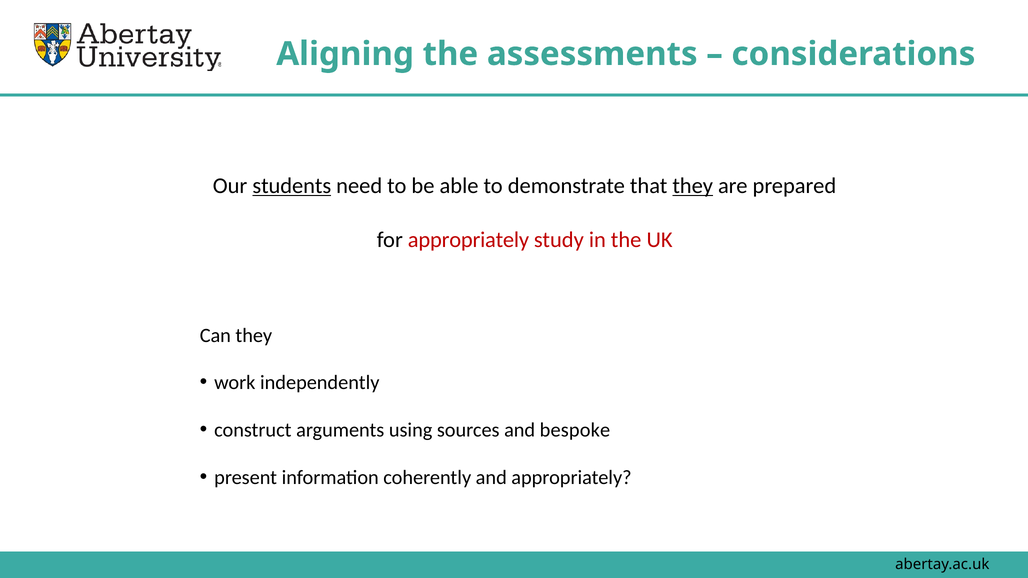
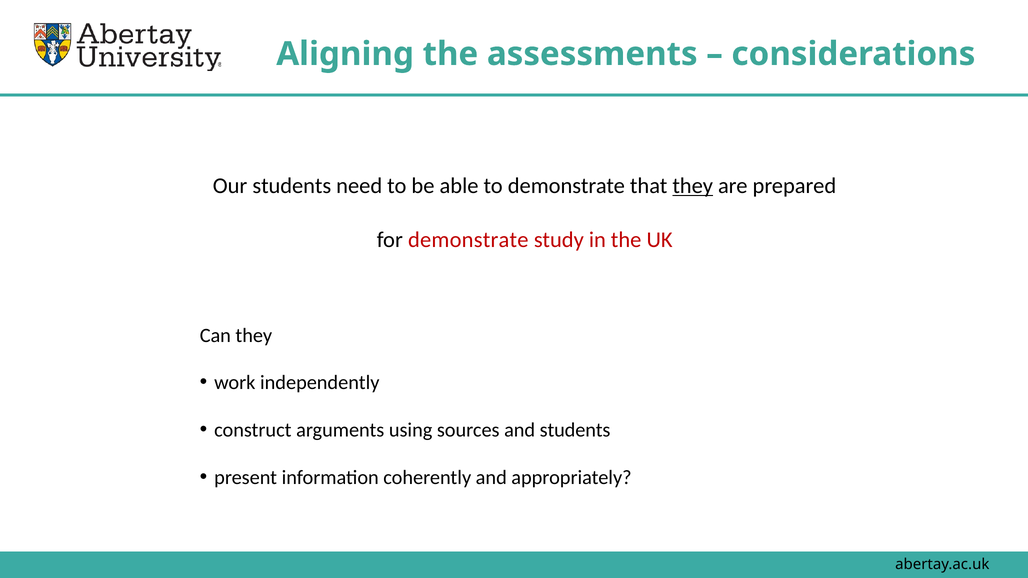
students underline: present -> none (292, 186)
for appropriately: appropriately -> demonstrate (468, 240)
and bespoke: bespoke -> students (575, 430)
